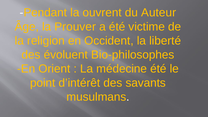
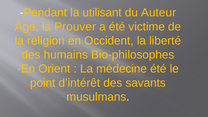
ouvrent: ouvrent -> utilisant (102, 13)
évoluent: évoluent -> humains (66, 55)
